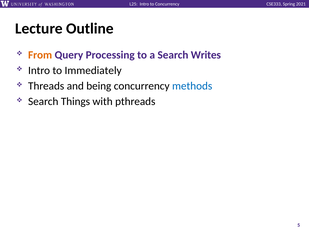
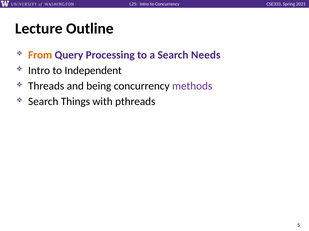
Writes: Writes -> Needs (206, 55)
Immediately: Immediately -> Independent (93, 71)
methods colour: blue -> purple (192, 86)
